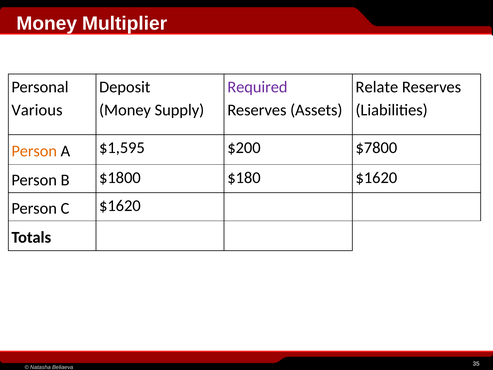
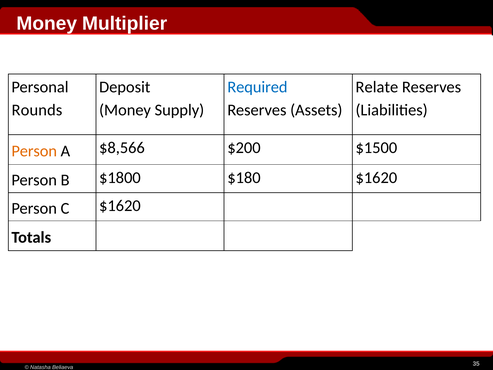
Required colour: purple -> blue (257, 87)
Various: Various -> Rounds (37, 110)
$1,595: $1,595 -> $8,566 (122, 148)
$7800: $7800 -> $1500 (376, 148)
